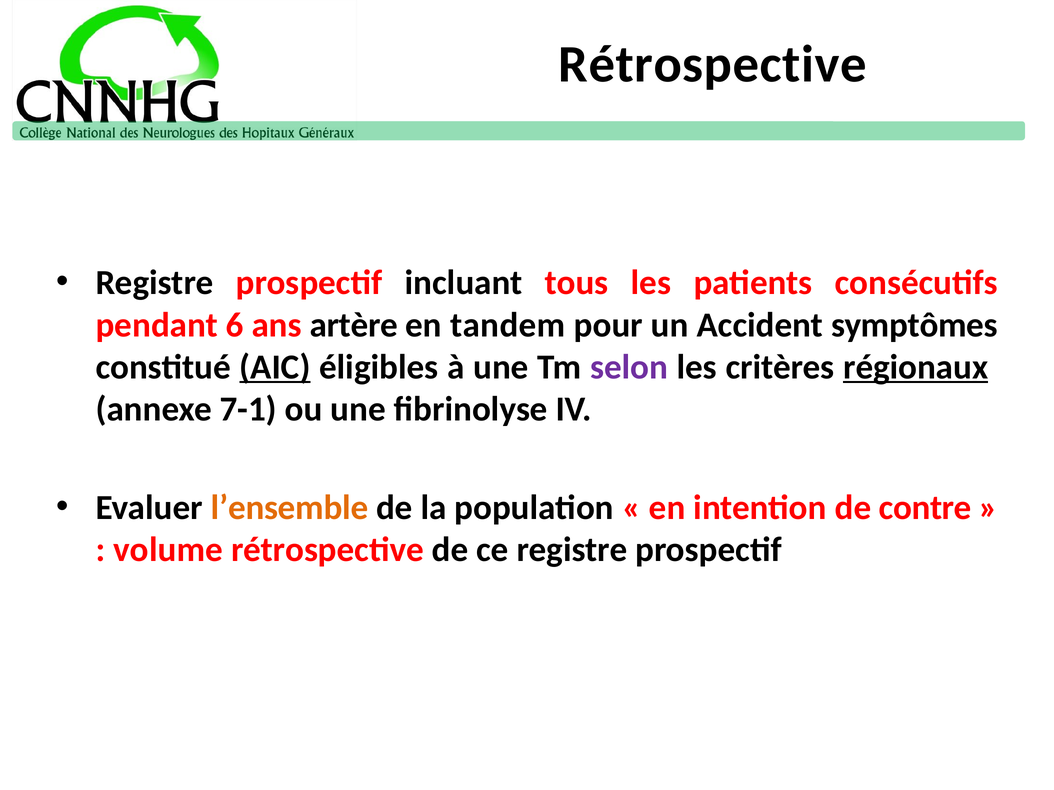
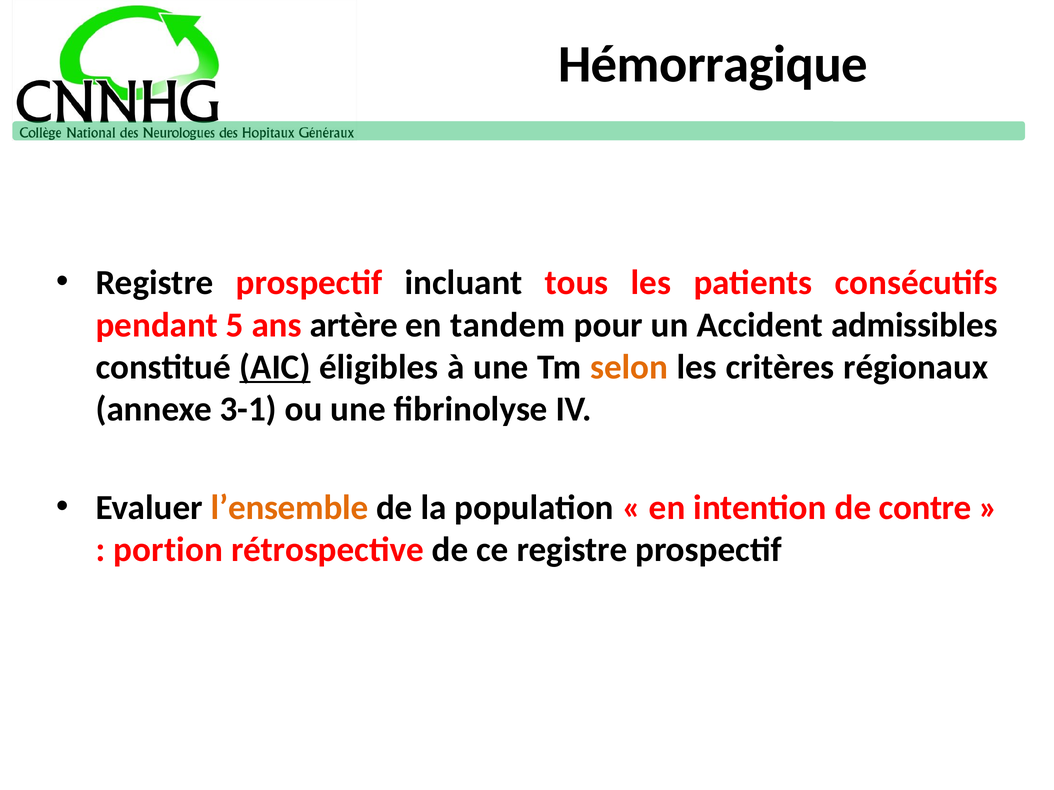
Rétrospective: Rétrospective -> Hémorragique (713, 64)
6: 6 -> 5 (235, 325)
symptômes: symptômes -> admissibles (914, 325)
selon colour: purple -> orange (629, 367)
régionaux underline: present -> none (916, 367)
7-1: 7-1 -> 3-1 (248, 409)
volume: volume -> portion (168, 550)
